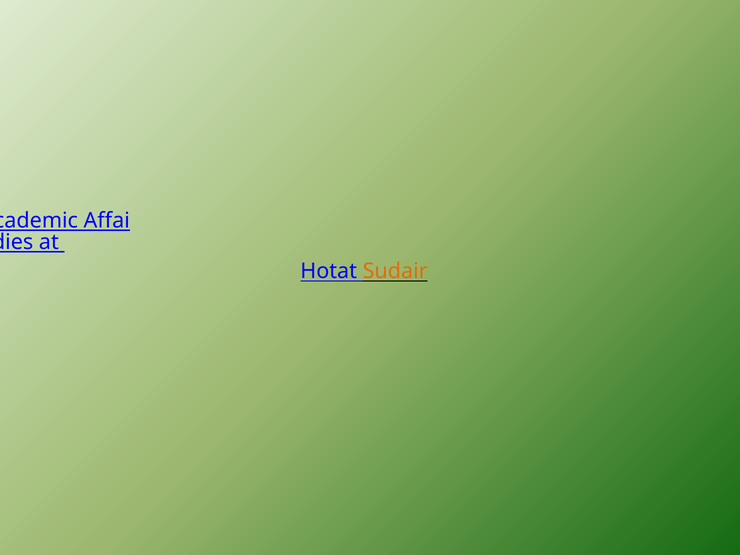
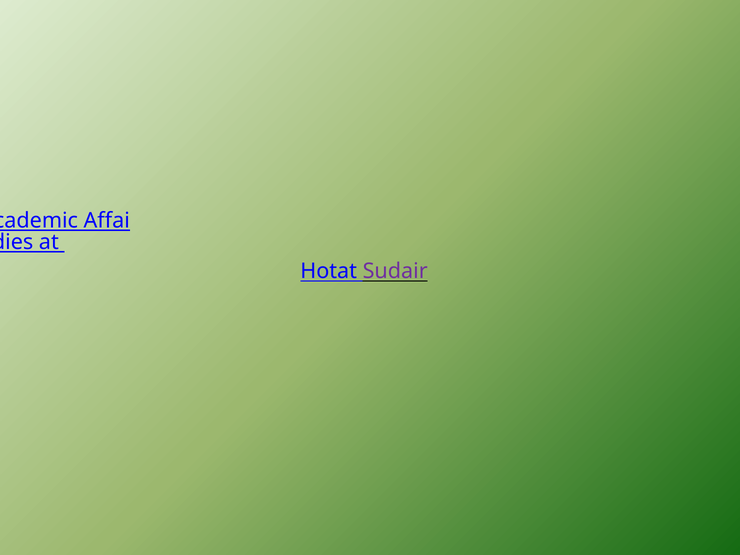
Sudair colour: orange -> purple (395, 271)
